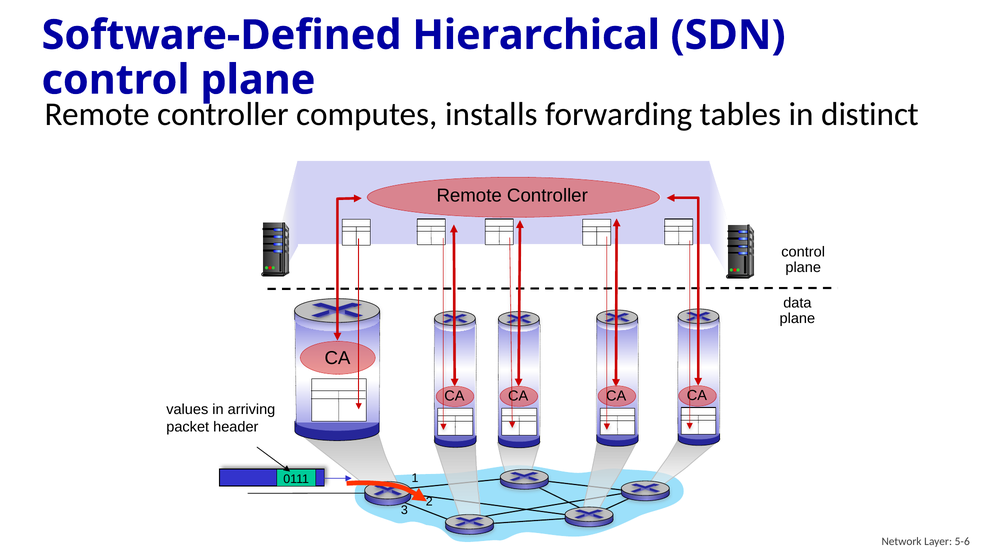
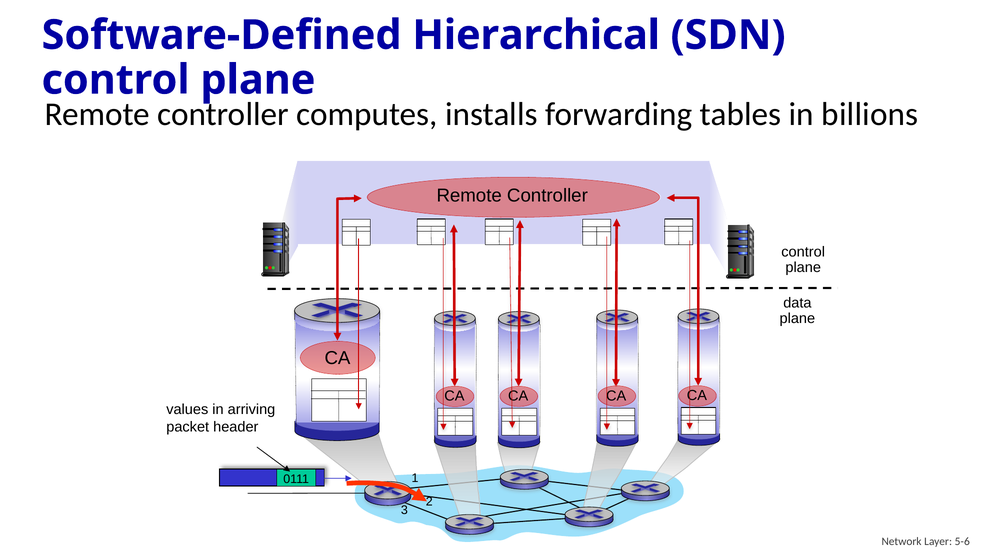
distinct: distinct -> billions (870, 114)
